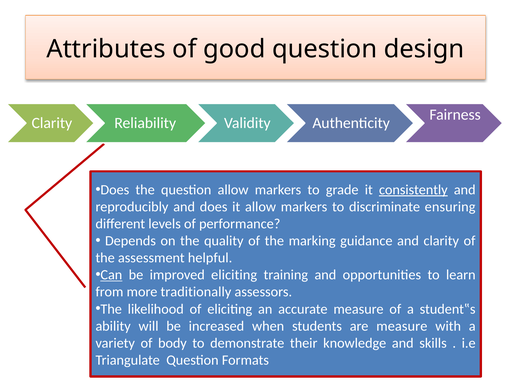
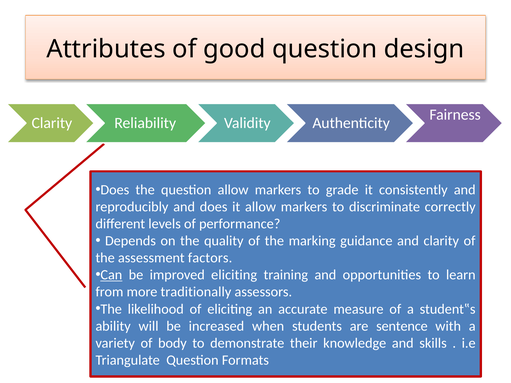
consistently underline: present -> none (413, 190)
ensuring: ensuring -> correctly (450, 207)
helpful: helpful -> factors (210, 258)
are measure: measure -> sentence (402, 326)
